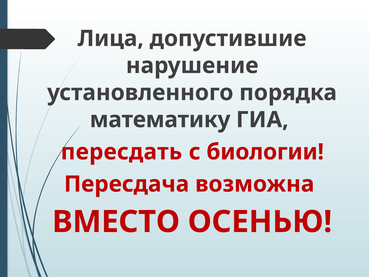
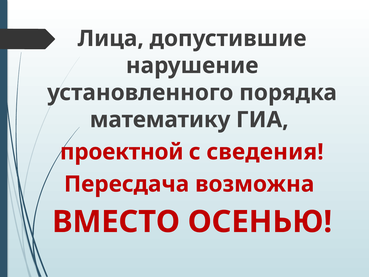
пересдать: пересдать -> проектной (122, 152)
биологии: биологии -> сведения (265, 152)
